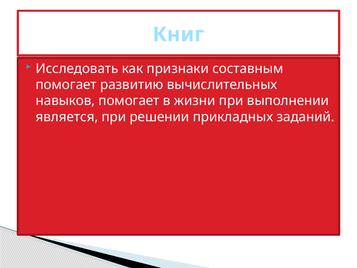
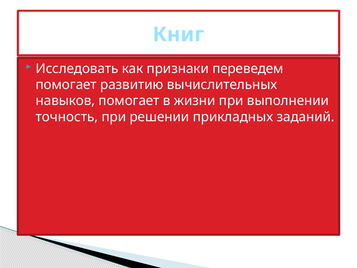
составным: составным -> переведем (248, 69)
является: является -> точность (67, 117)
